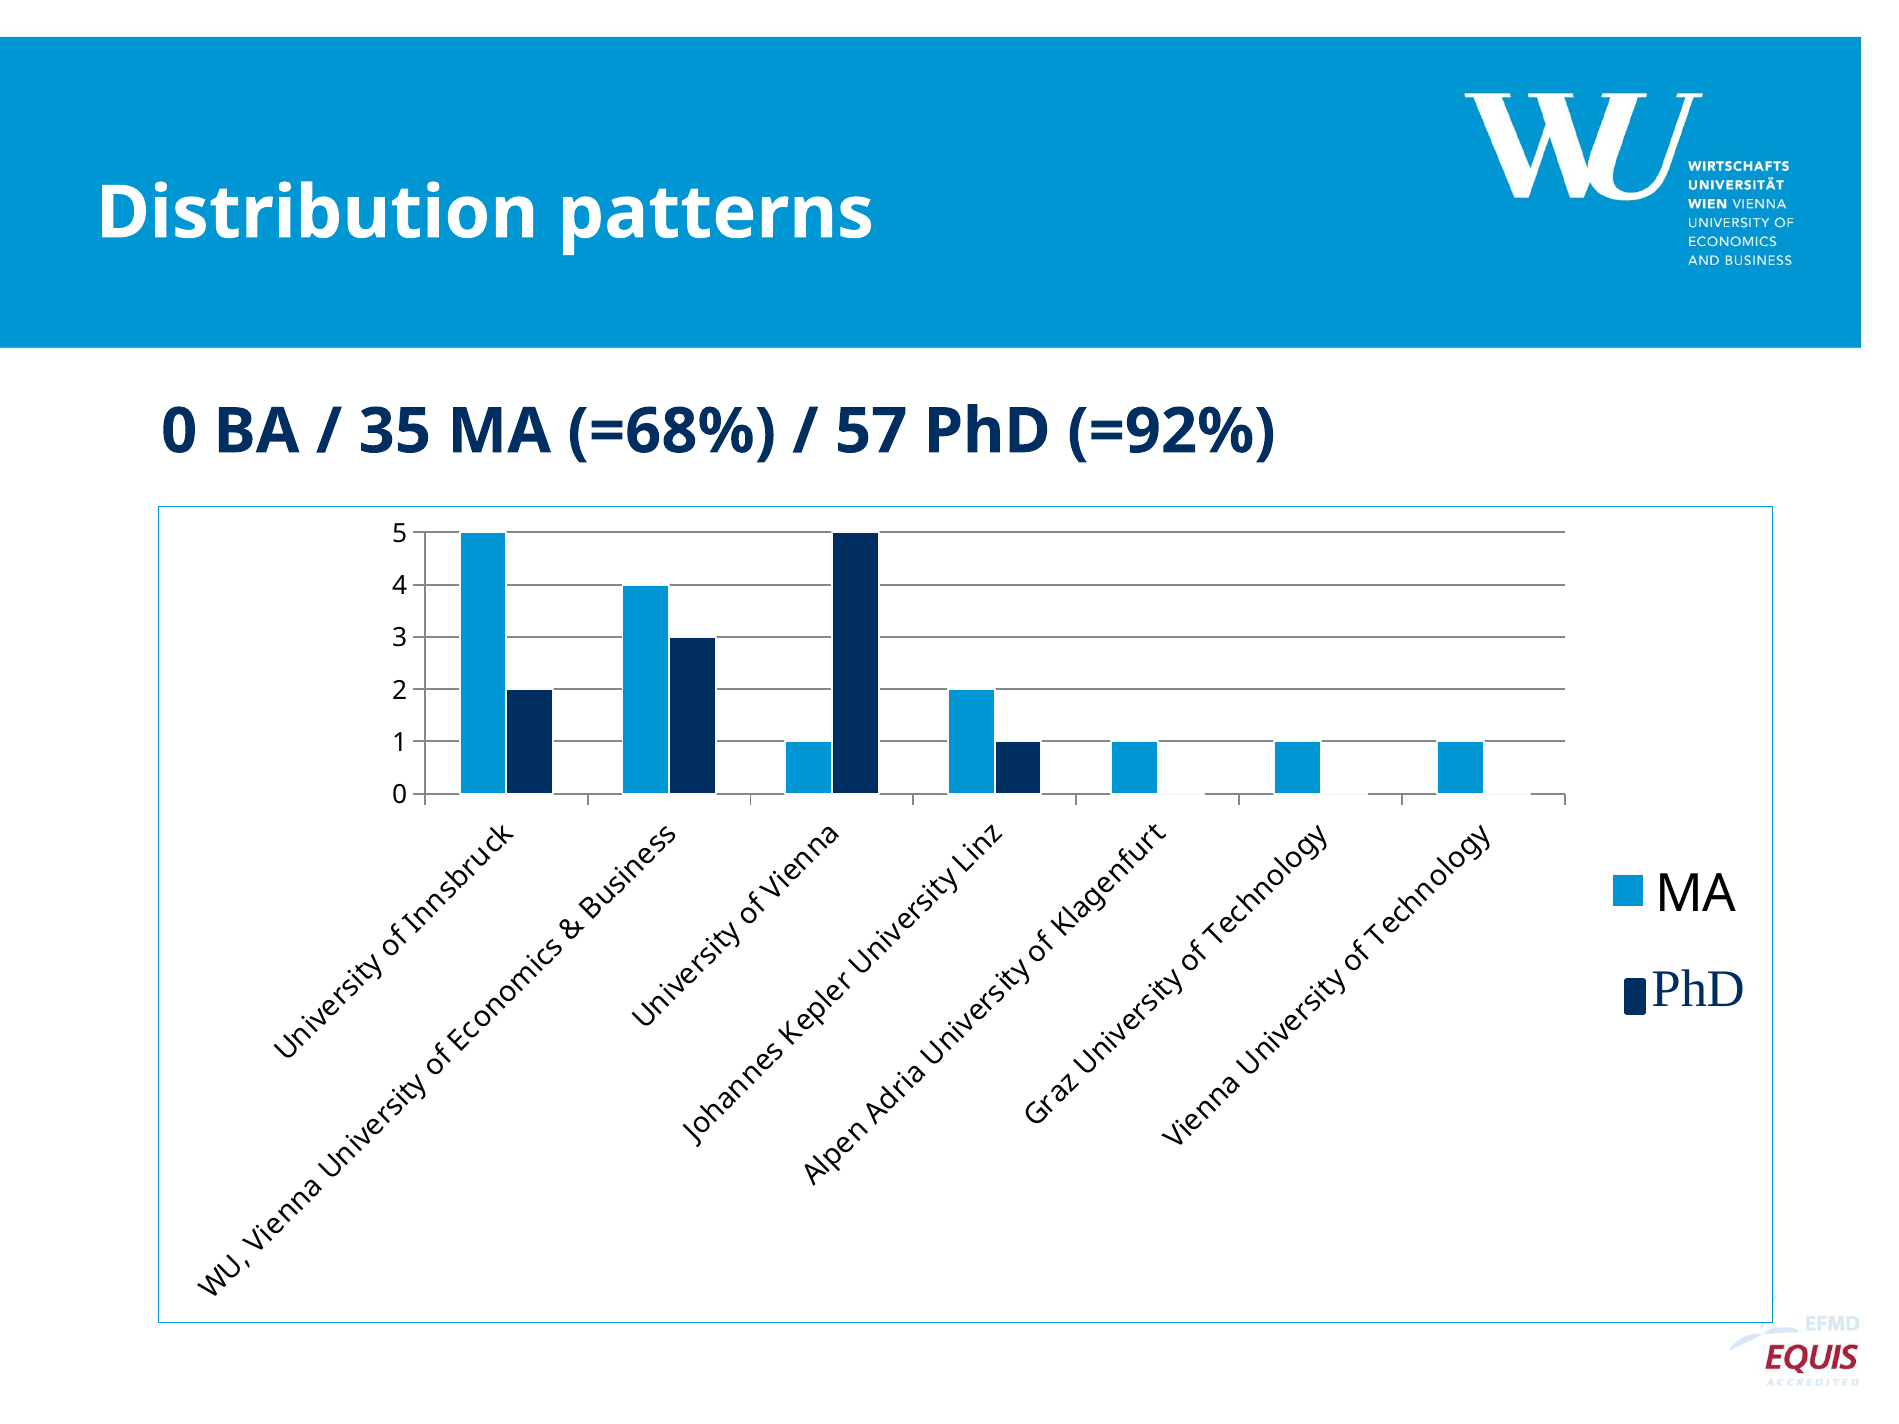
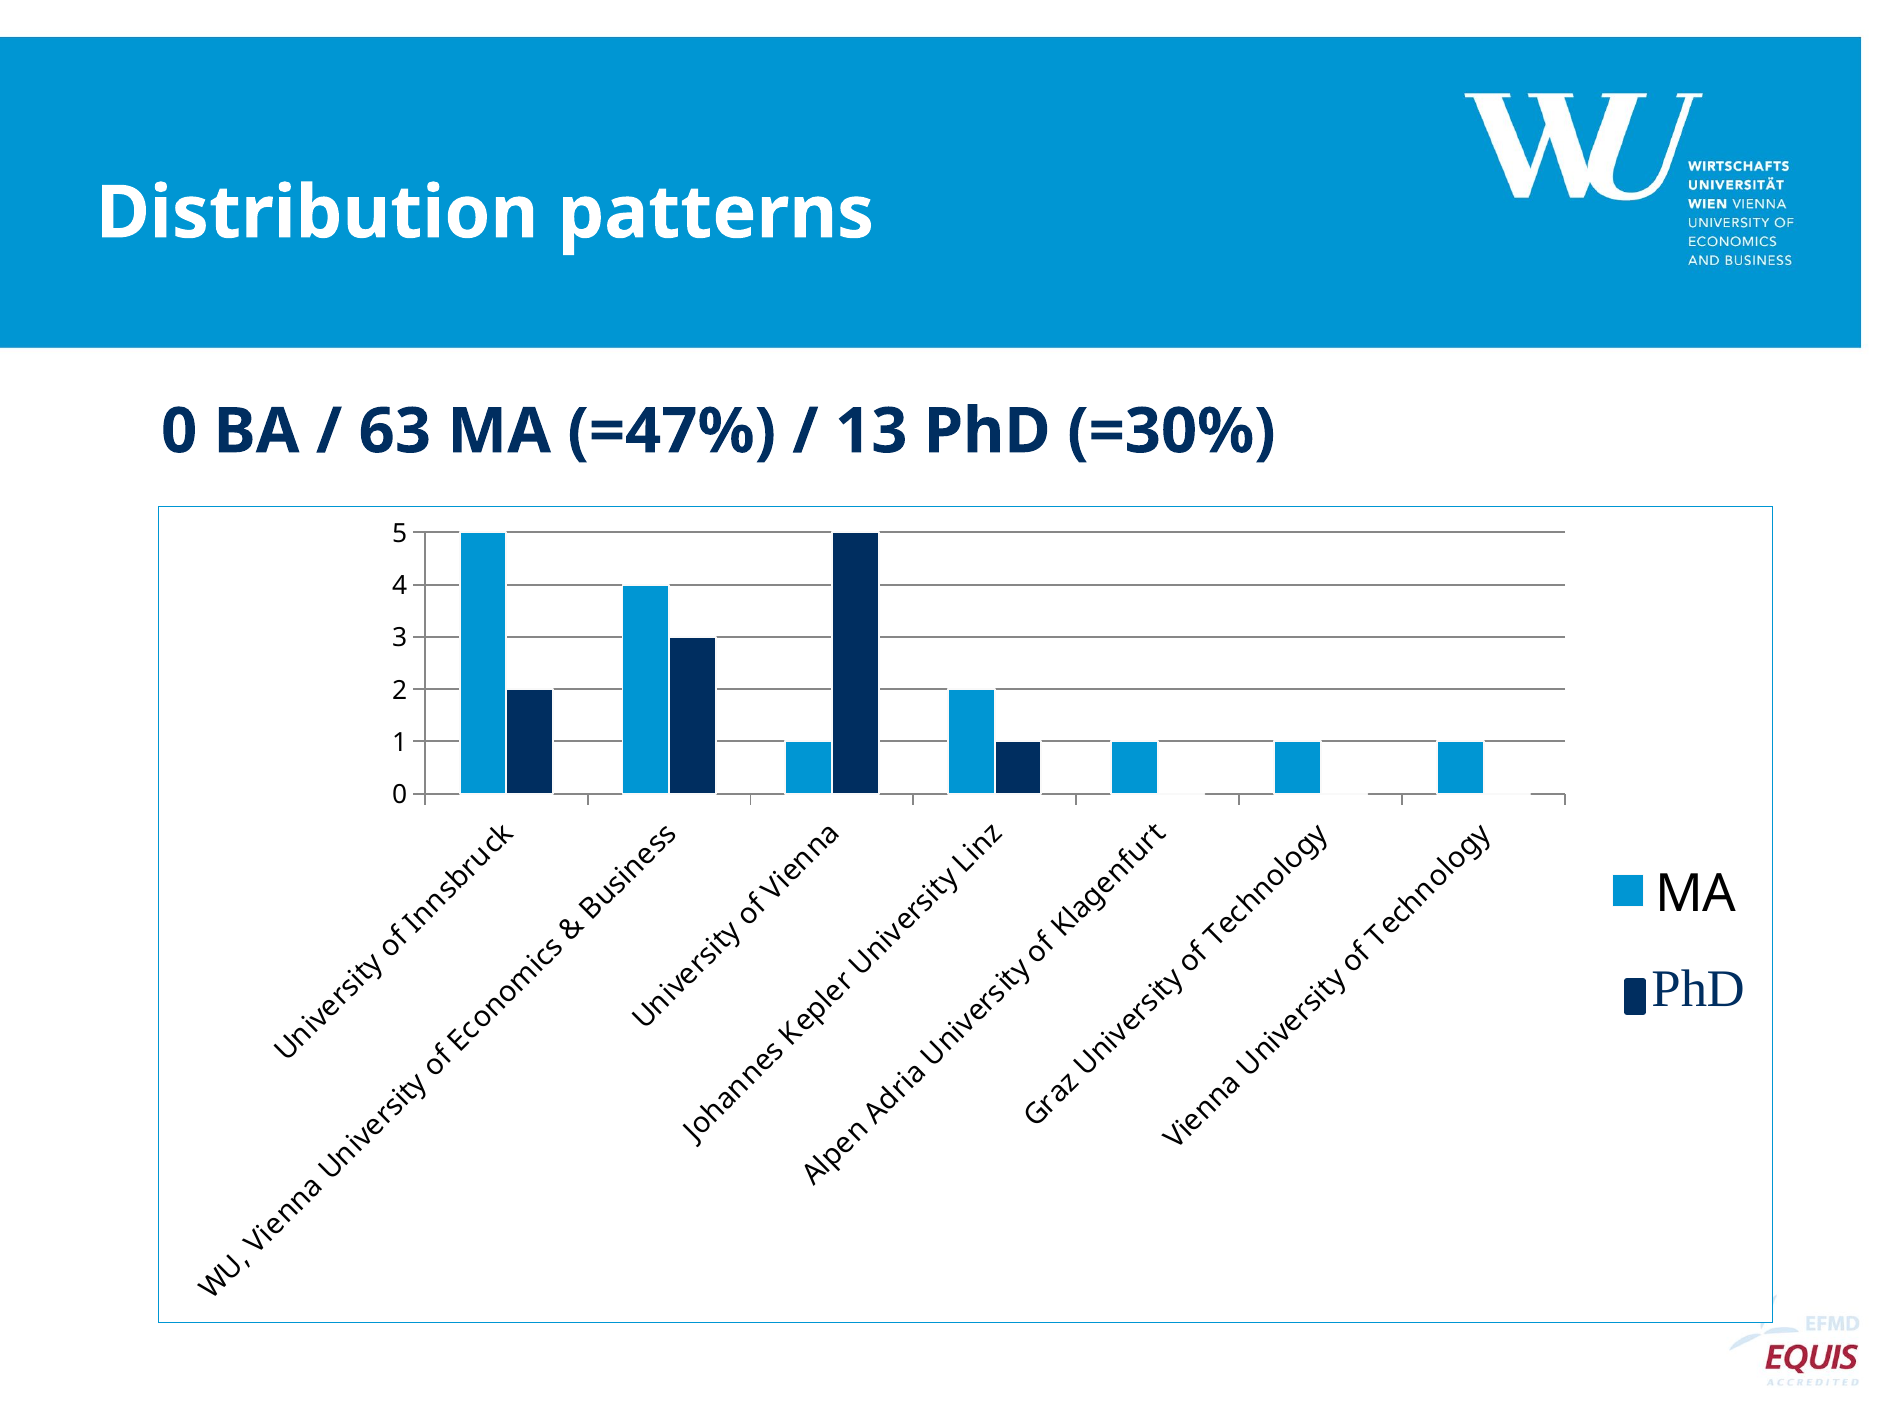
35: 35 -> 63 (395, 431)
=68%: =68% -> =47% (672, 431)
57: 57 -> 13 (871, 431)
=92%: =92% -> =30% (1171, 431)
